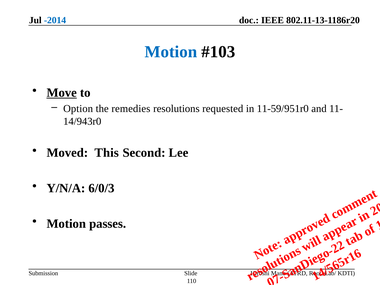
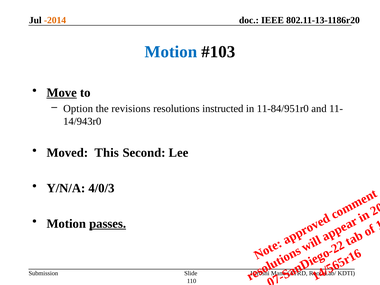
-2014 colour: blue -> orange (55, 20)
remedies: remedies -> revisions (131, 109)
requested: requested -> instructed (223, 109)
11-59/951r0: 11-59/951r0 -> 11-84/951r0 (283, 109)
6/0/3: 6/0/3 -> 4/0/3 (101, 188)
passes underline: none -> present (108, 224)
